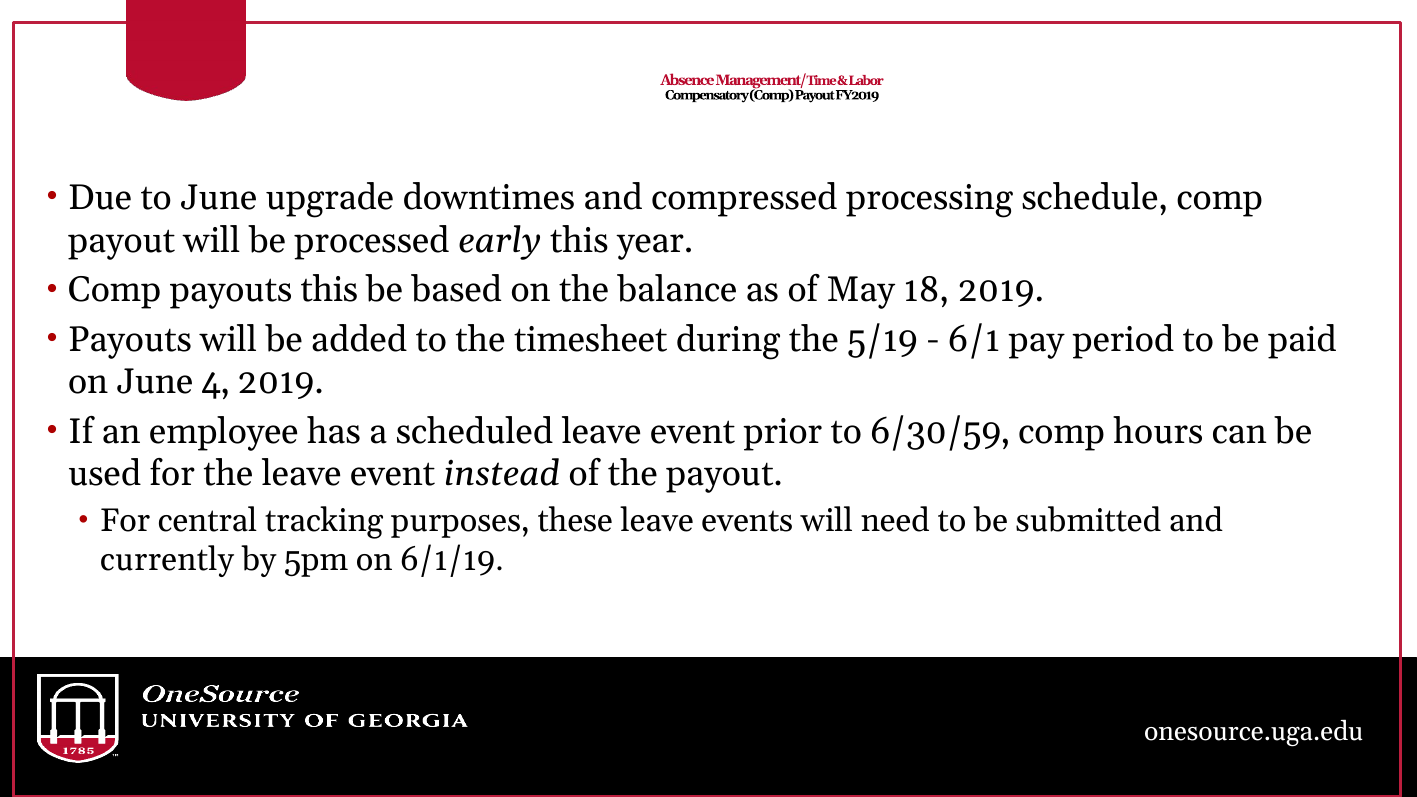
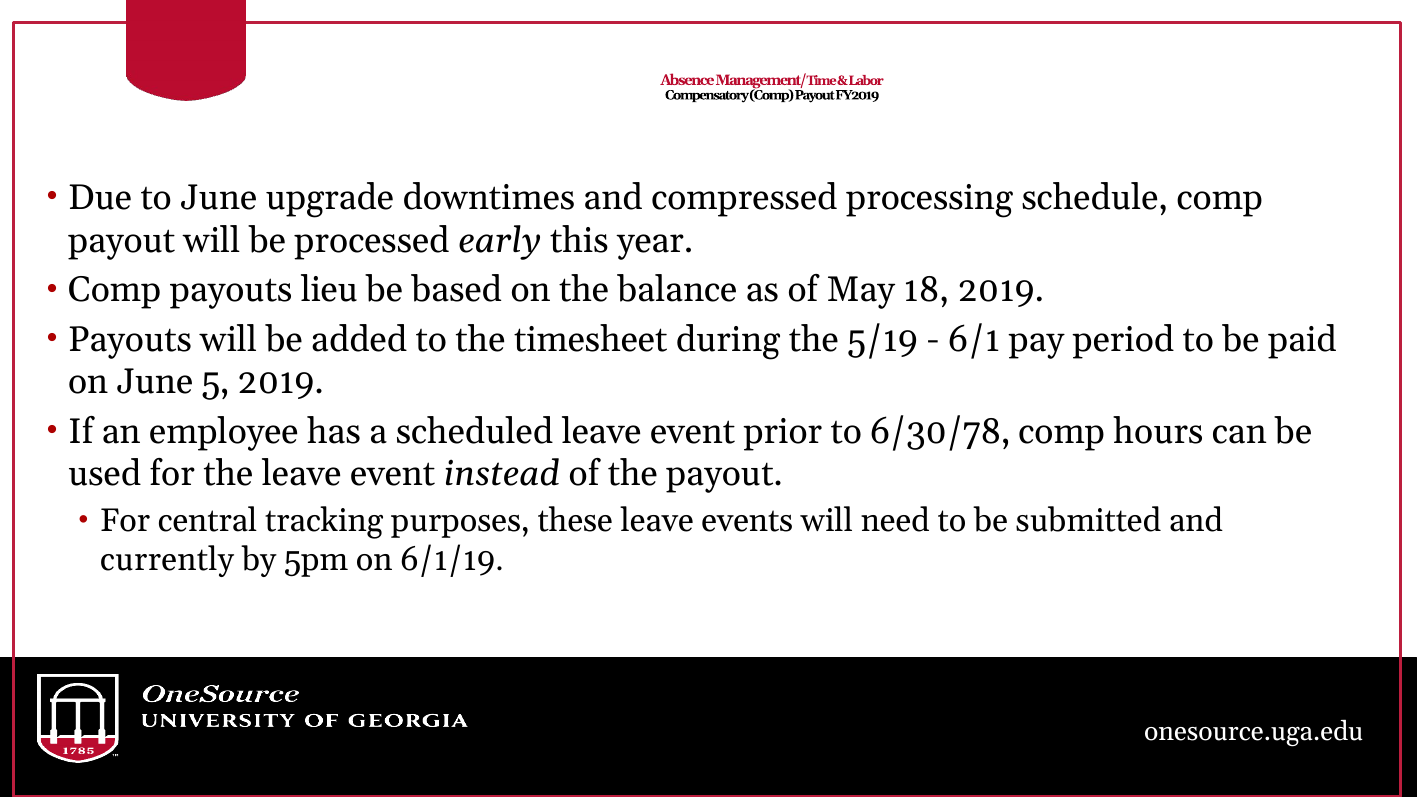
payouts this: this -> lieu (329, 290)
4: 4 -> 5 (216, 382)
6/30/59: 6/30/59 -> 6/30/78 (940, 432)
